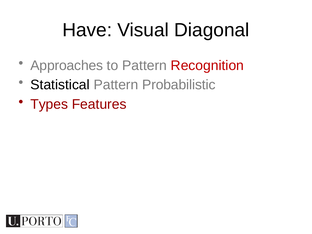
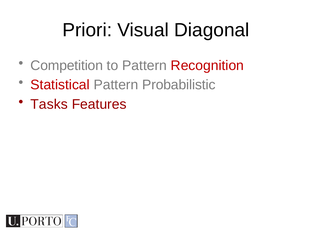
Have: Have -> Priori (87, 30)
Approaches: Approaches -> Competition (67, 65)
Statistical colour: black -> red (60, 85)
Types: Types -> Tasks (49, 104)
